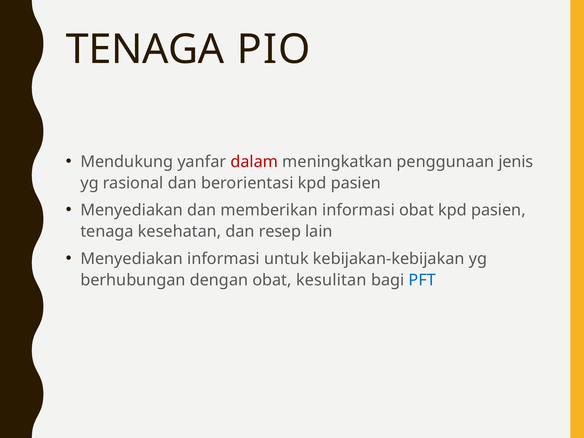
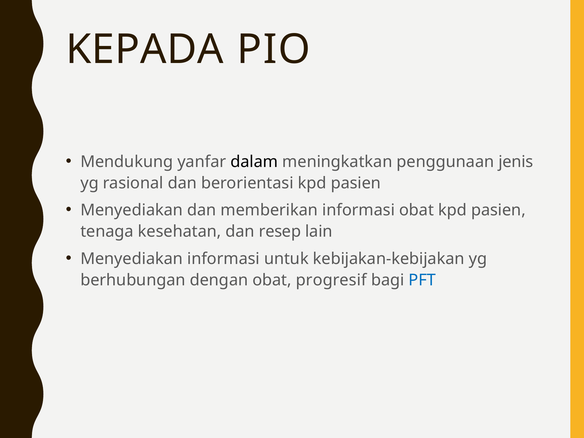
TENAGA: TENAGA -> KEPADA (145, 49)
dalam colour: red -> black (254, 162)
kesulitan: kesulitan -> progresif (331, 280)
